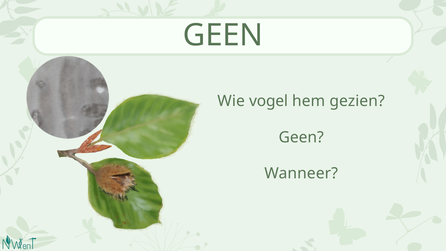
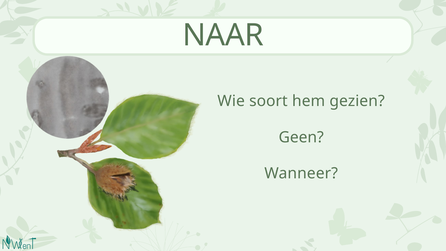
GEEN: GEEN -> NAAR (223, 35)
vogel: vogel -> soort (268, 101)
